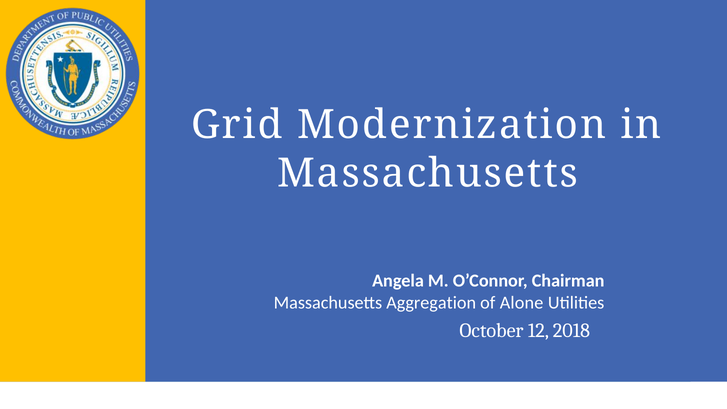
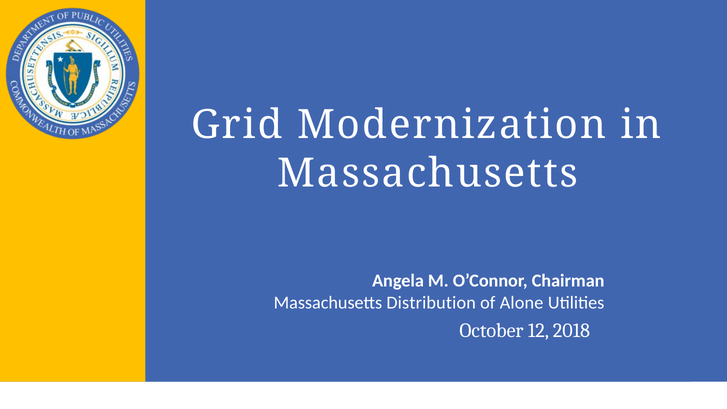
Aggregation: Aggregation -> Distribution (431, 303)
